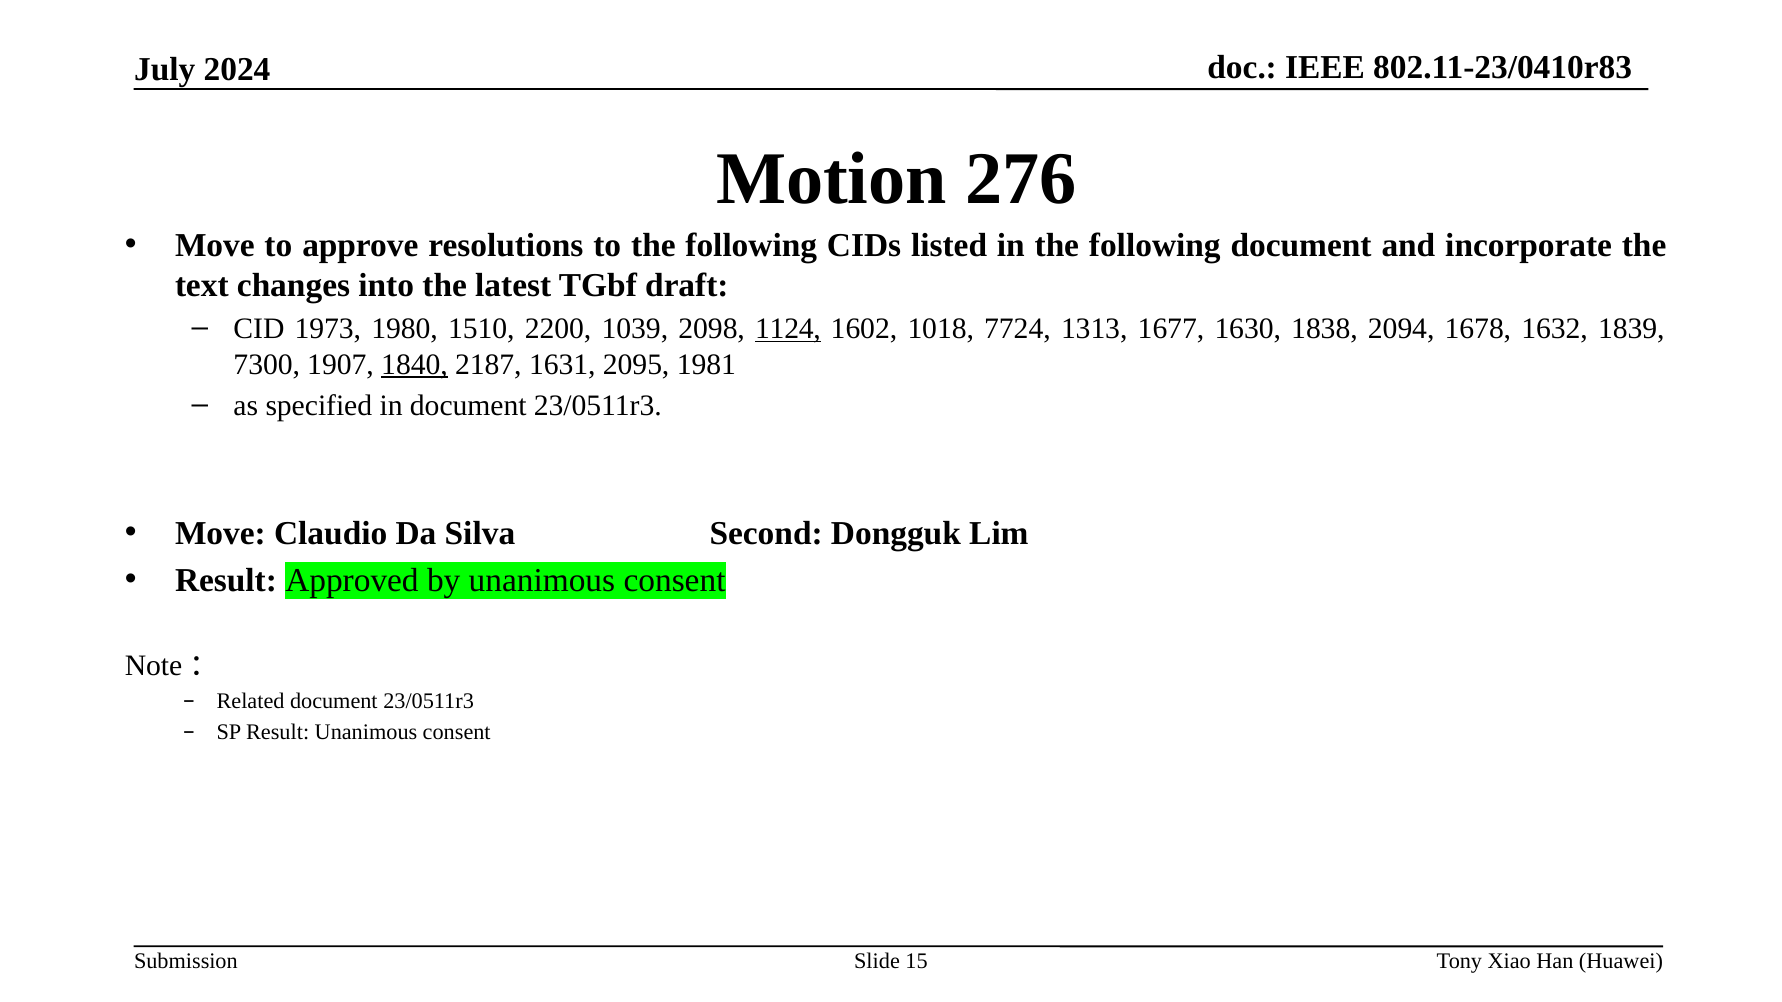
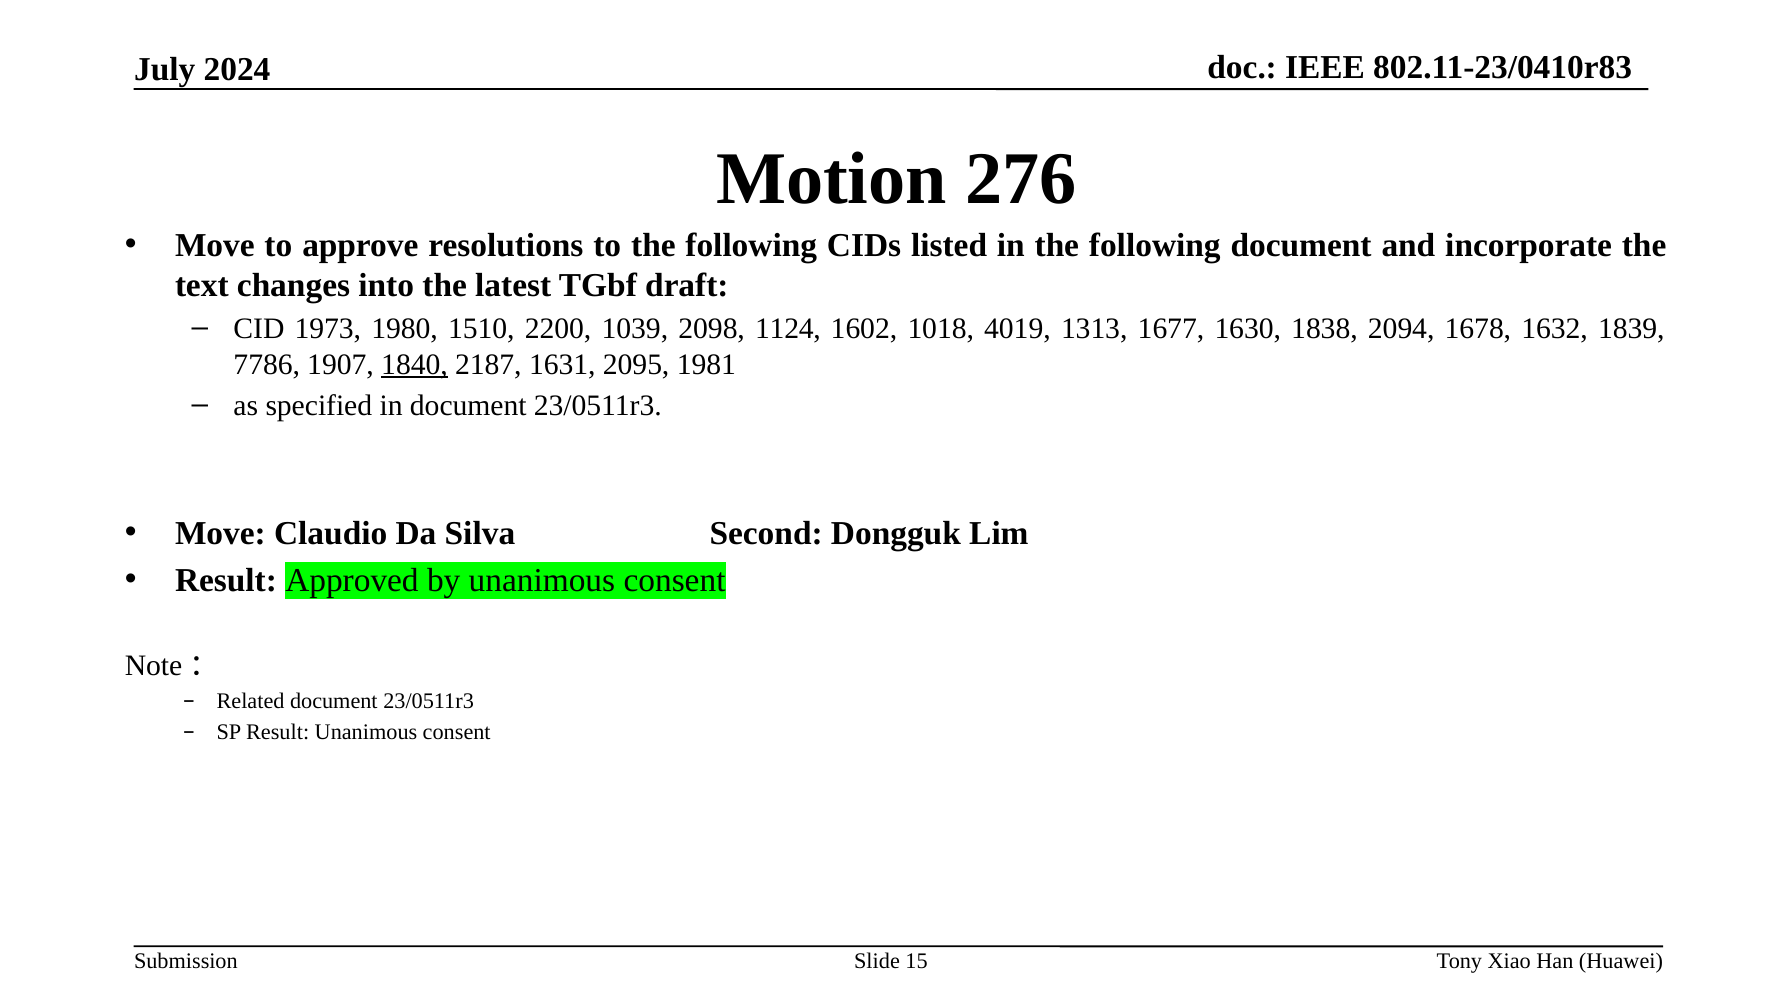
1124 underline: present -> none (788, 329)
7724: 7724 -> 4019 (1017, 329)
7300: 7300 -> 7786 (267, 364)
